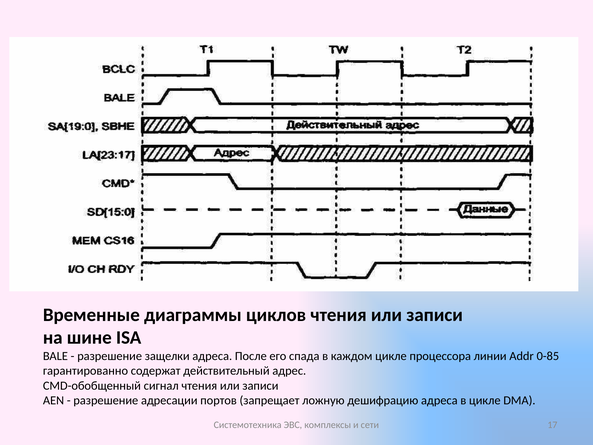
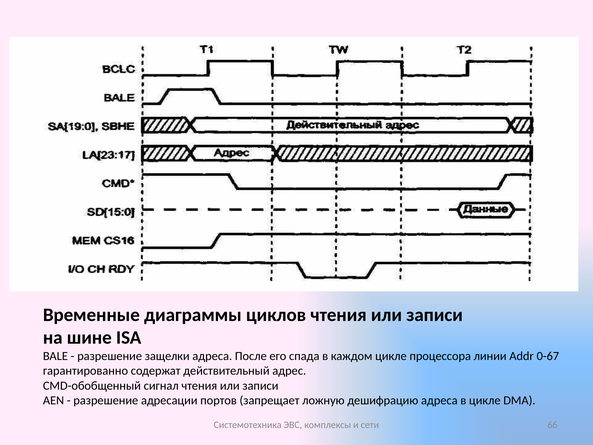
0-85: 0-85 -> 0-67 (548, 356)
17: 17 -> 66 (552, 425)
